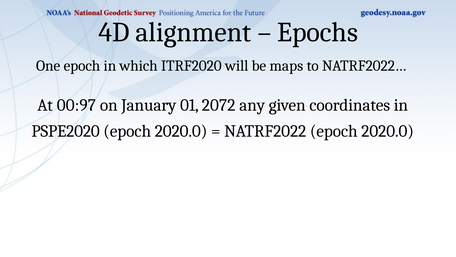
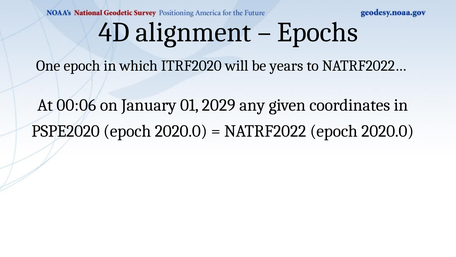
maps: maps -> years (286, 66)
00:97: 00:97 -> 00:06 (76, 105)
2072: 2072 -> 2029 (219, 105)
